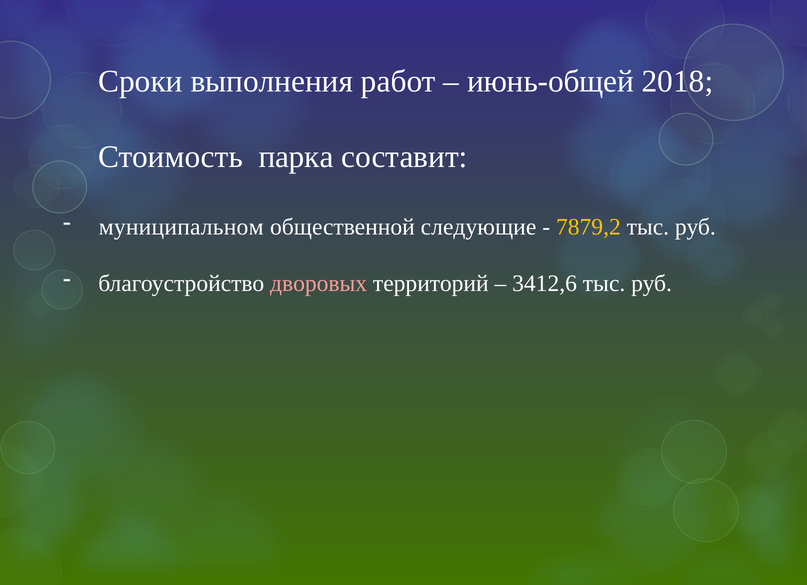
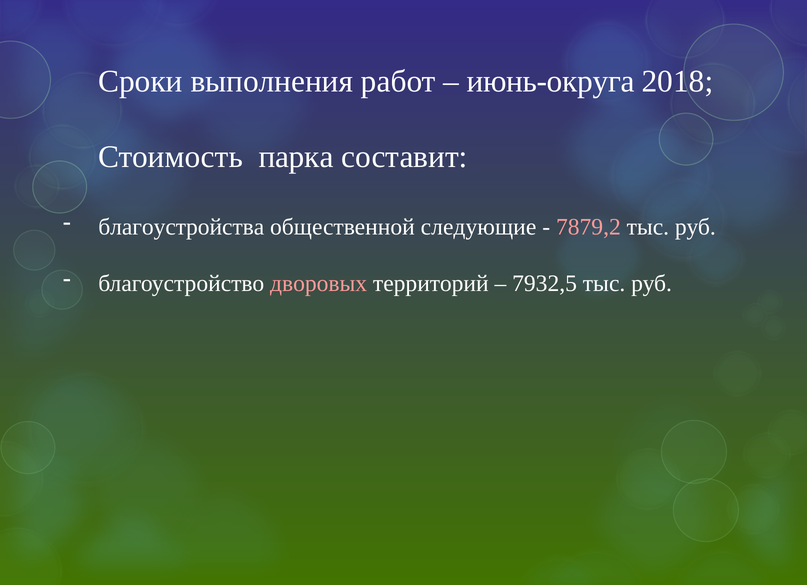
июнь-общей: июнь-общей -> июнь-округа (551, 81)
муниципальном: муниципальном -> благоустройства (181, 227)
7879,2 colour: yellow -> pink (588, 227)
3412,6: 3412,6 -> 7932,5 (545, 283)
